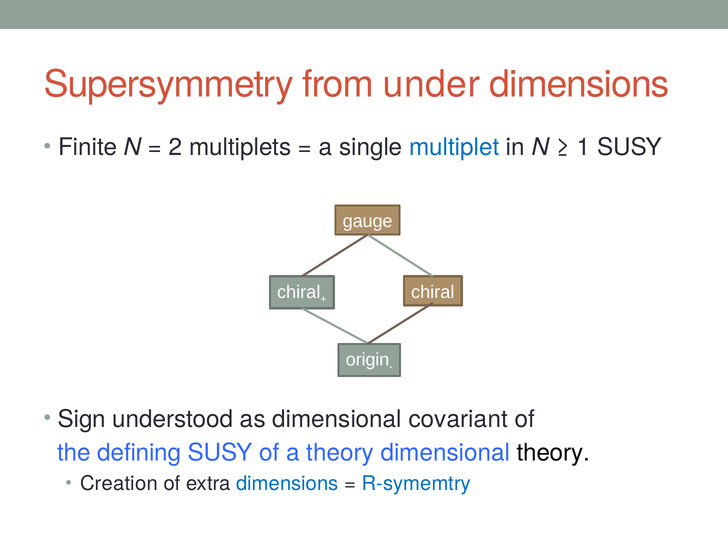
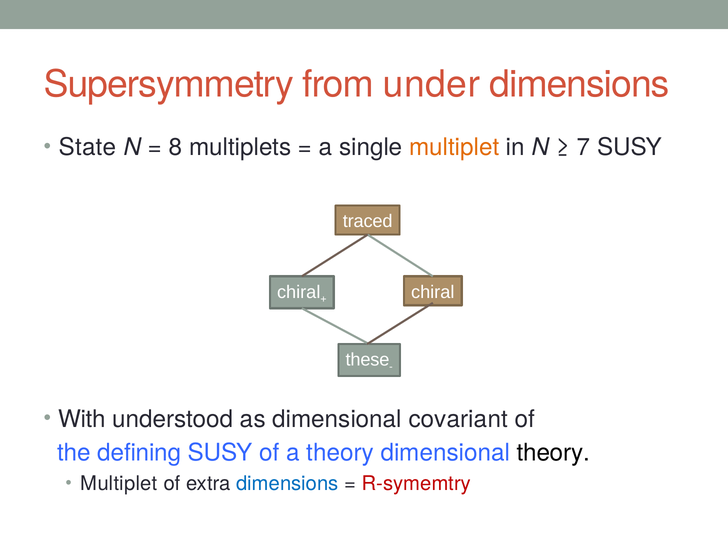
Finite: Finite -> State (88, 147)
2: 2 -> 8 (176, 147)
multiplet colour: blue -> orange (454, 147)
1: 1 -> 7 (584, 147)
gauge: gauge -> traced (368, 221)
origin: origin -> these (367, 360)
Sign: Sign -> With (82, 419)
Creation: Creation -> Multiplet (119, 483)
R-symemtry colour: blue -> red (416, 483)
